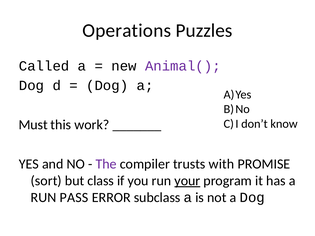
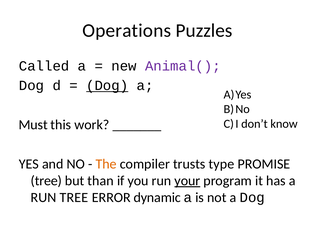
Dog underline: none -> present (107, 86)
The colour: purple -> orange (106, 164)
with: with -> type (222, 164)
sort: sort -> tree (46, 181)
class: class -> than (101, 181)
RUN PASS: PASS -> TREE (74, 198)
subclass: subclass -> dynamic (157, 198)
